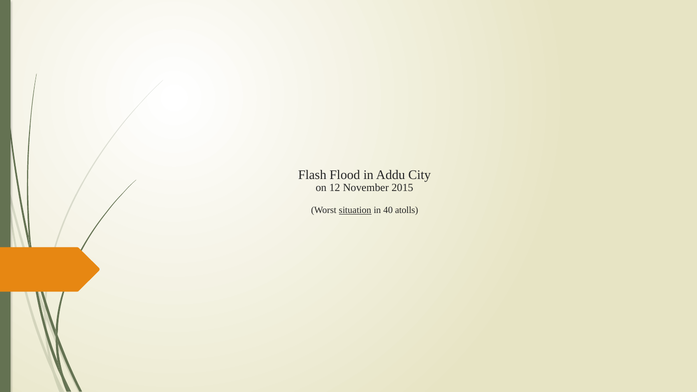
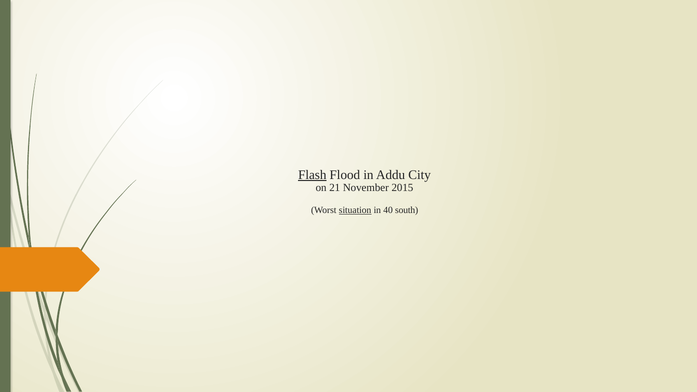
Flash underline: none -> present (312, 175)
12: 12 -> 21 (335, 188)
atolls: atolls -> south (407, 210)
